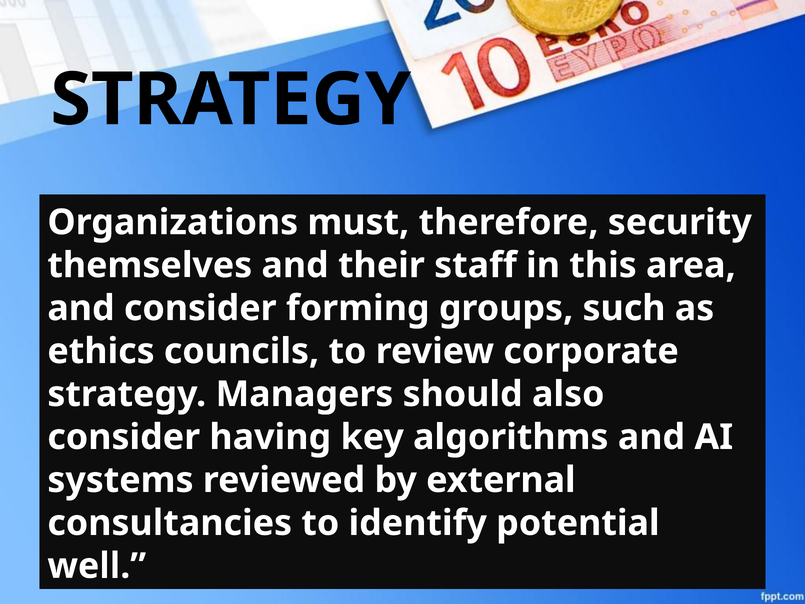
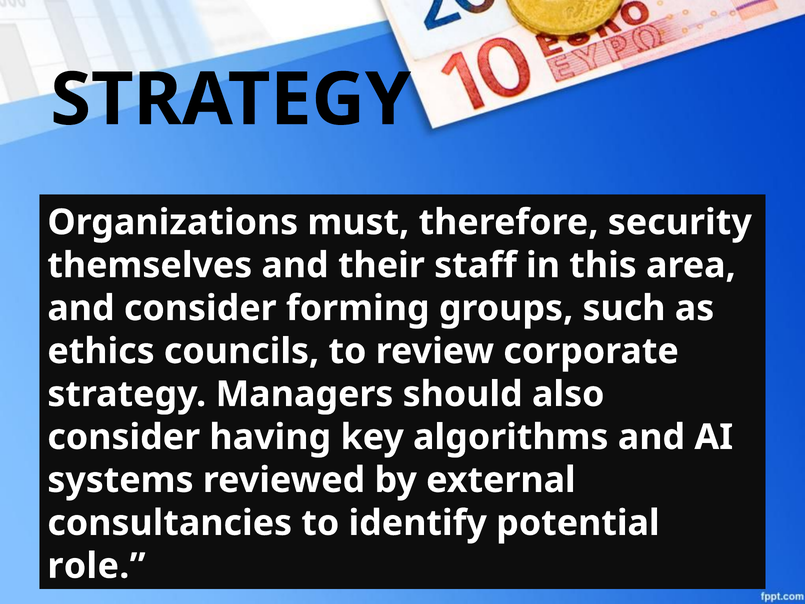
well: well -> role (97, 566)
